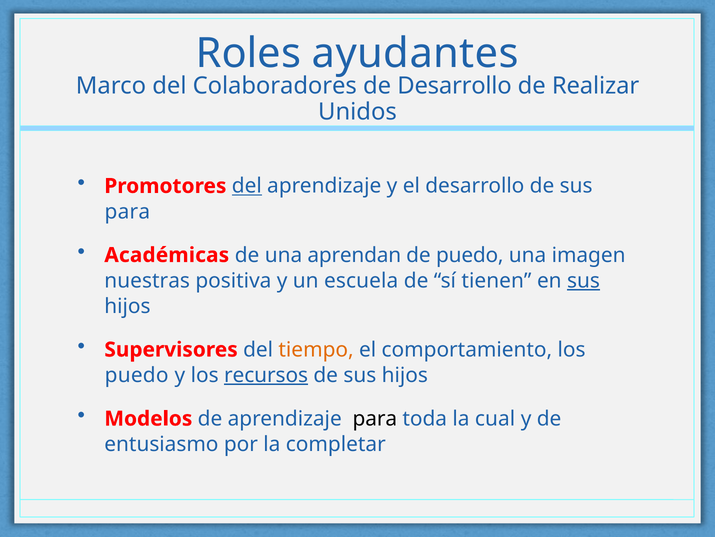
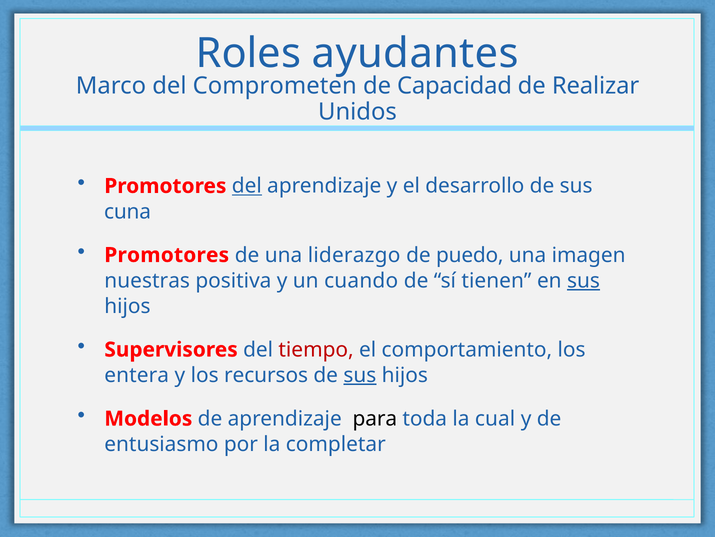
Colaboradores: Colaboradores -> Comprometen (275, 86)
de Desarrollo: Desarrollo -> Capacidad (455, 86)
para: para -> cuna (128, 211)
Académicas: Académicas -> Promotores (167, 255)
aprendan: aprendan -> liderazgo (354, 255)
escuela: escuela -> cuando (361, 280)
tiempo colour: orange -> red (316, 349)
puedo: puedo -> entera (137, 375)
recursos underline: present -> none (266, 375)
sus underline: none -> present (360, 375)
